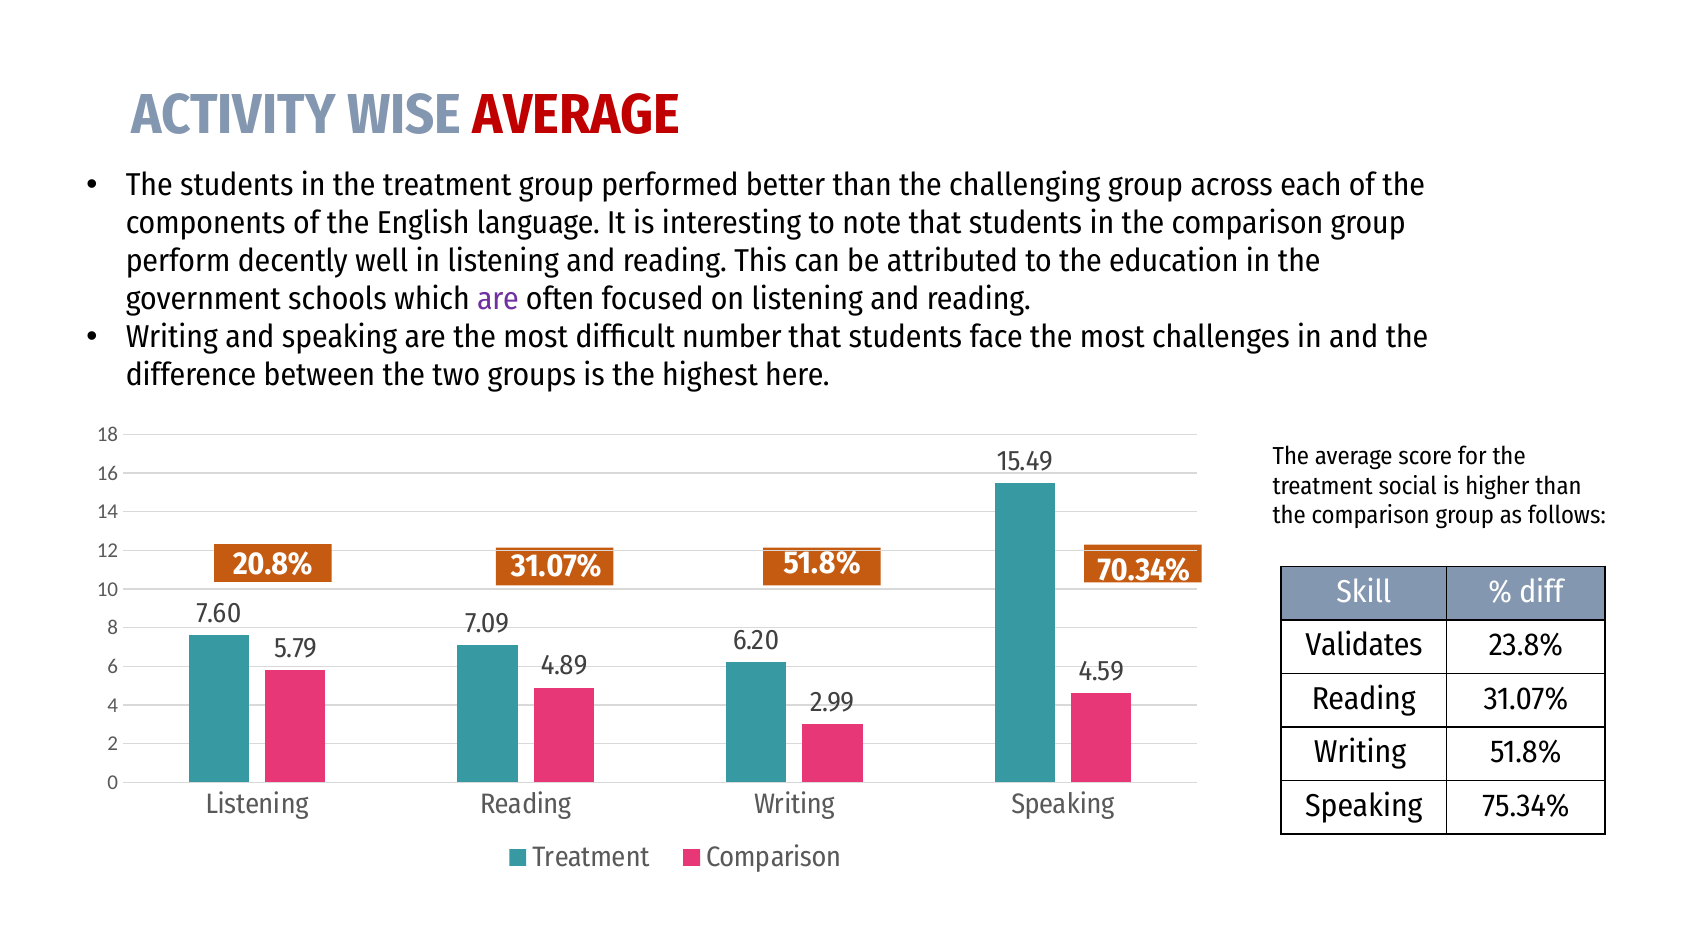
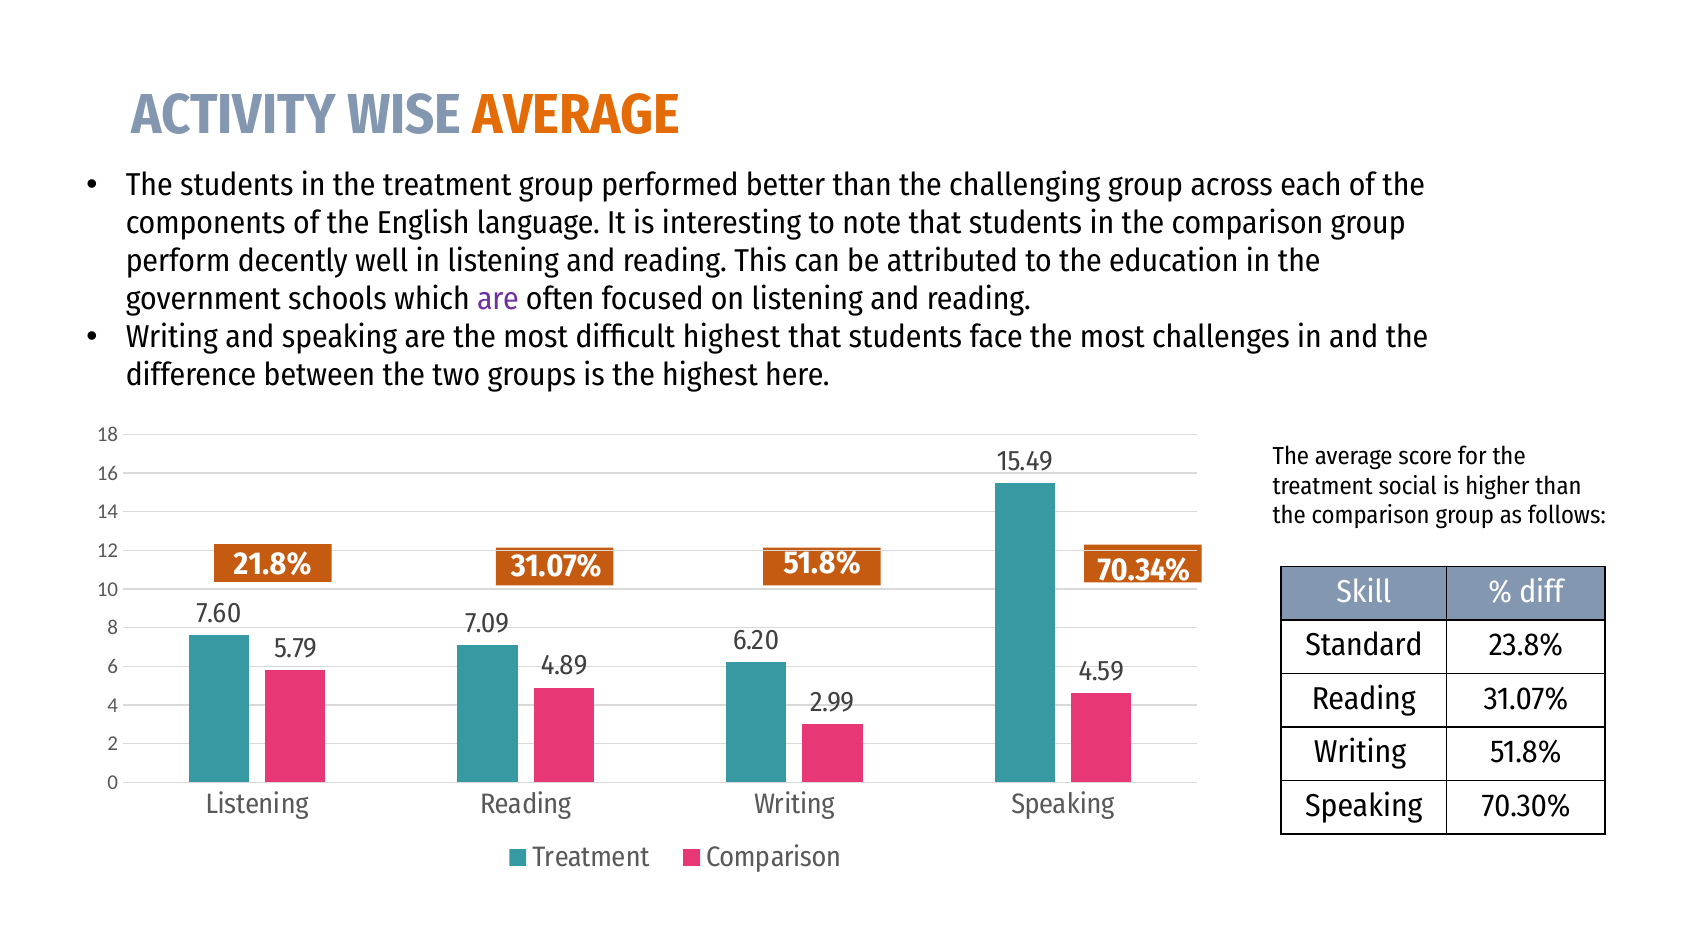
AVERAGE colour: red -> orange (577, 115)
difficult number: number -> highest (732, 337)
20.8%: 20.8% -> 21.8% (273, 564)
Validates: Validates -> Standard (1364, 645)
75.34%: 75.34% -> 70.30% (1526, 806)
